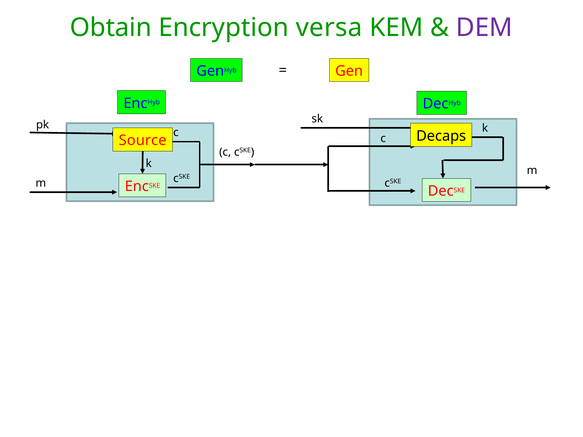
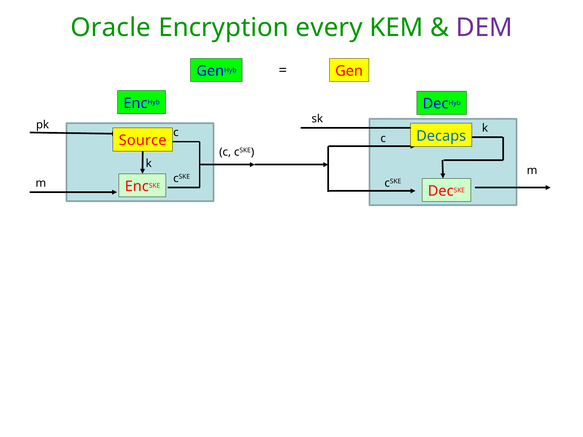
Obtain: Obtain -> Oracle (111, 28)
versa: versa -> every (329, 28)
Decaps colour: black -> blue (441, 136)
